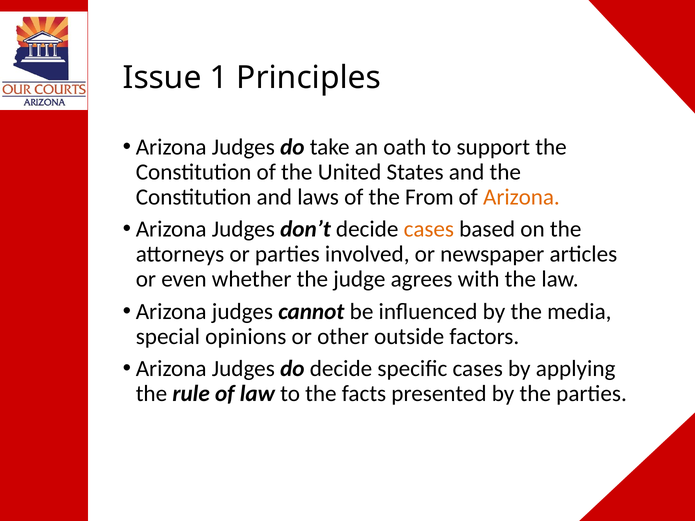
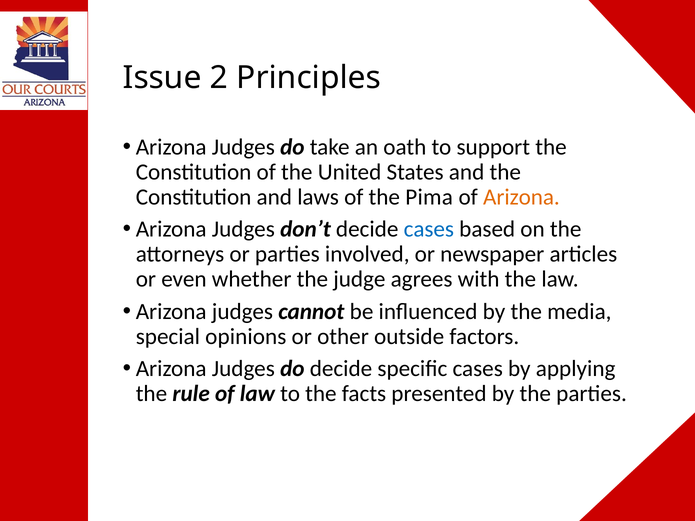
1: 1 -> 2 (219, 78)
From: From -> Pima (429, 197)
cases colour: orange -> blue (429, 229)
